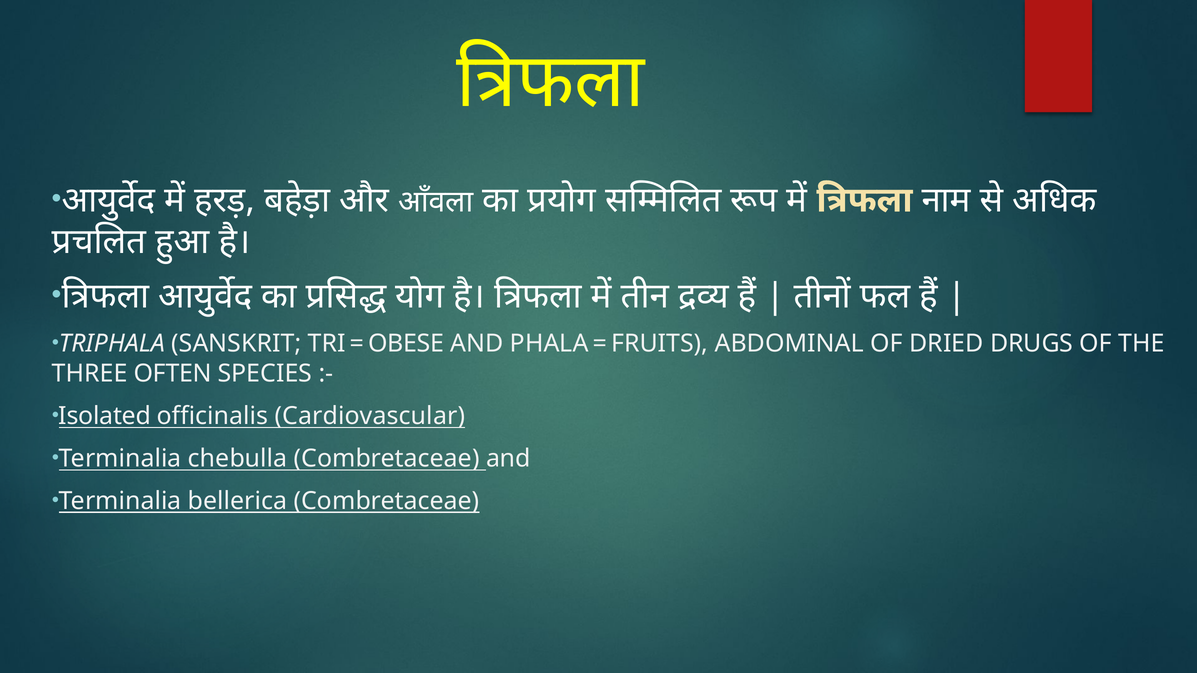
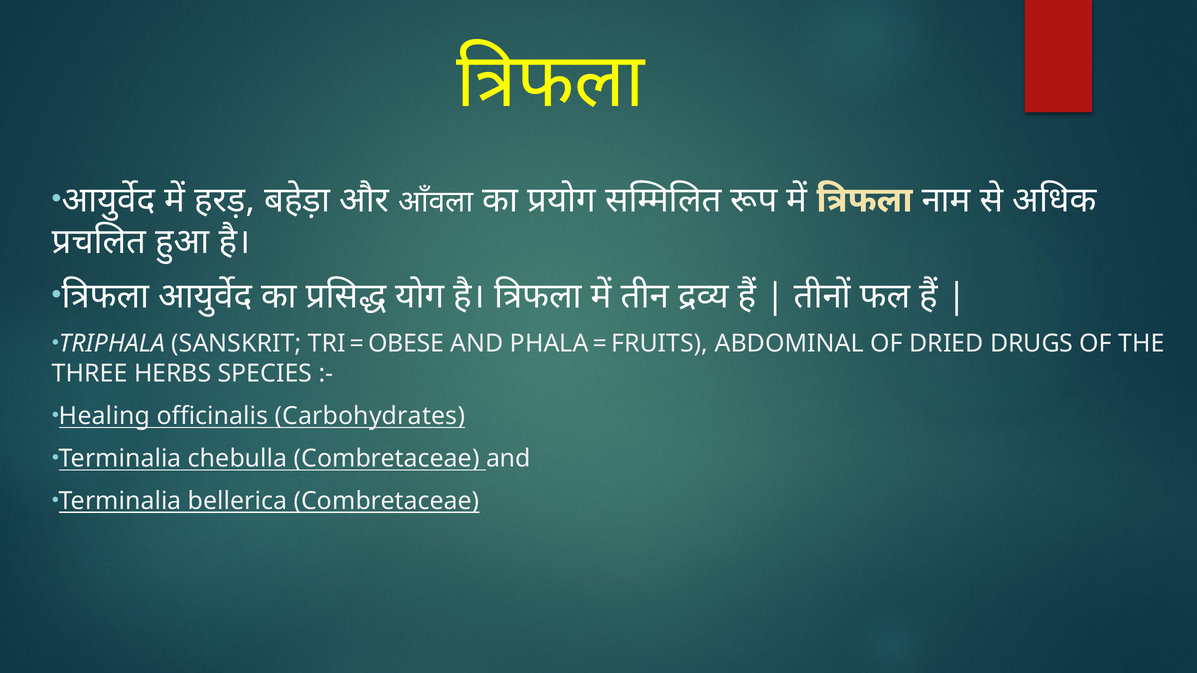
OFTEN: OFTEN -> HERBS (173, 374)
Isolated: Isolated -> Healing (104, 416)
Cardiovascular: Cardiovascular -> Carbohydrates (370, 416)
